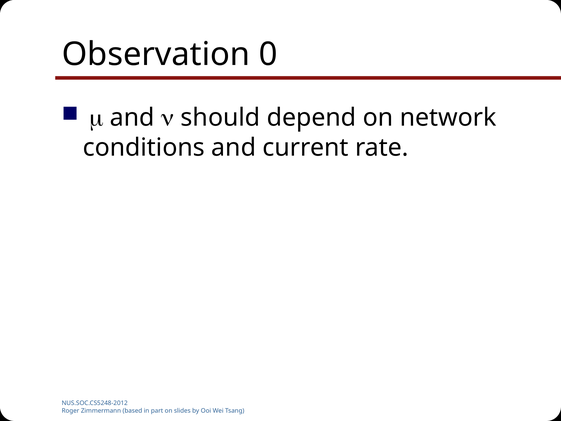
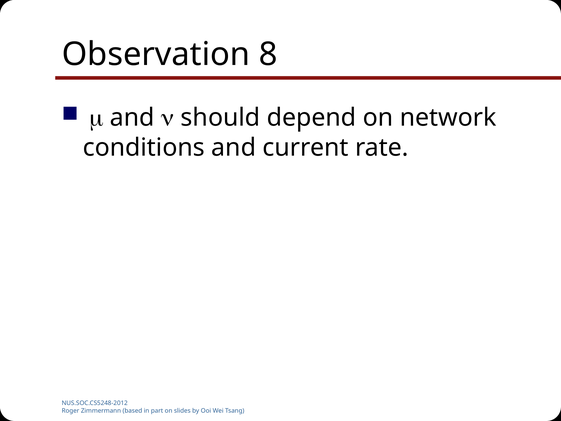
0: 0 -> 8 (268, 54)
